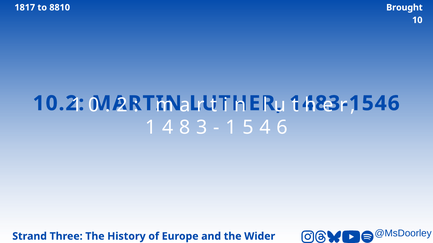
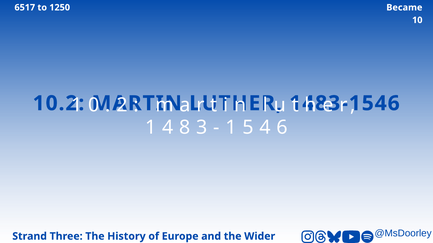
1817: 1817 -> 6517 (25, 8)
8810: 8810 -> 1250 (60, 8)
Brought: Brought -> Became (404, 8)
